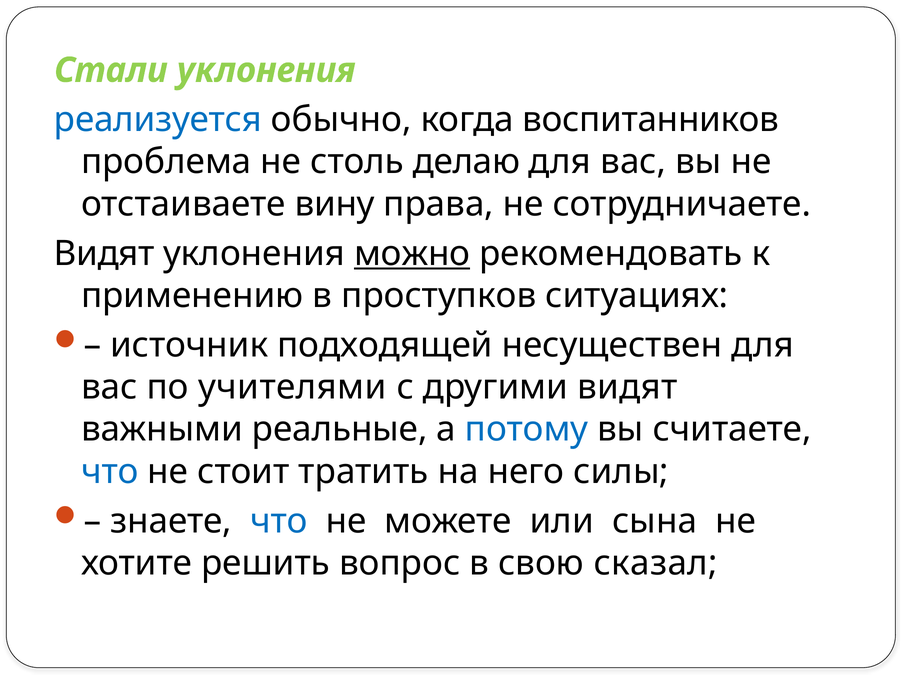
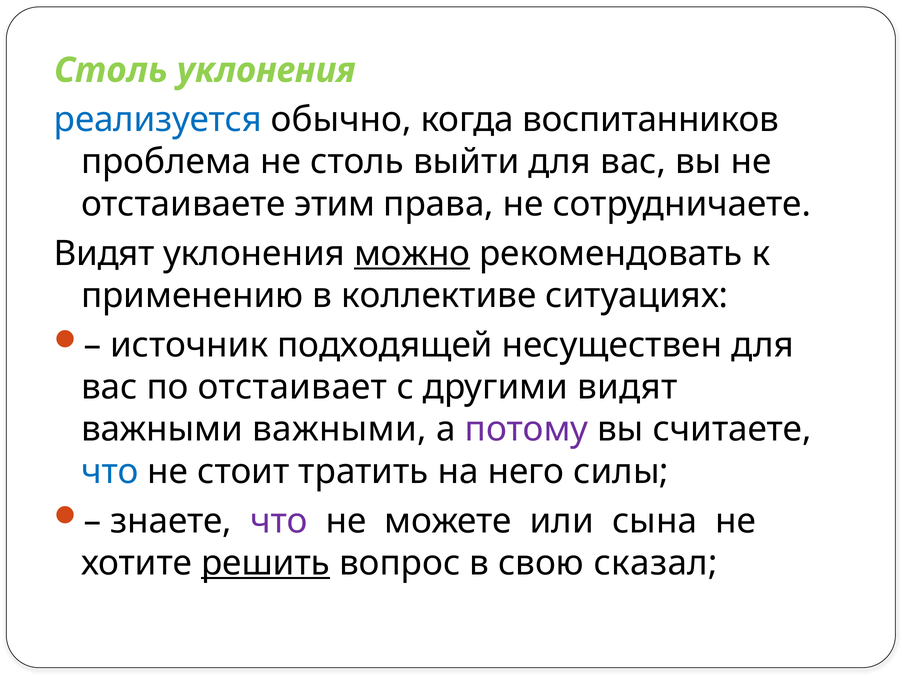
Стали: Стали -> Столь (111, 70)
делаю: делаю -> выйти (466, 162)
вину: вину -> этим (335, 204)
проступков: проступков -> коллективе (439, 295)
учителями: учителями -> отстаивает (292, 387)
важными реальные: реальные -> важными (339, 429)
потому colour: blue -> purple (527, 429)
что colour: blue -> purple (279, 521)
решить underline: none -> present (266, 563)
